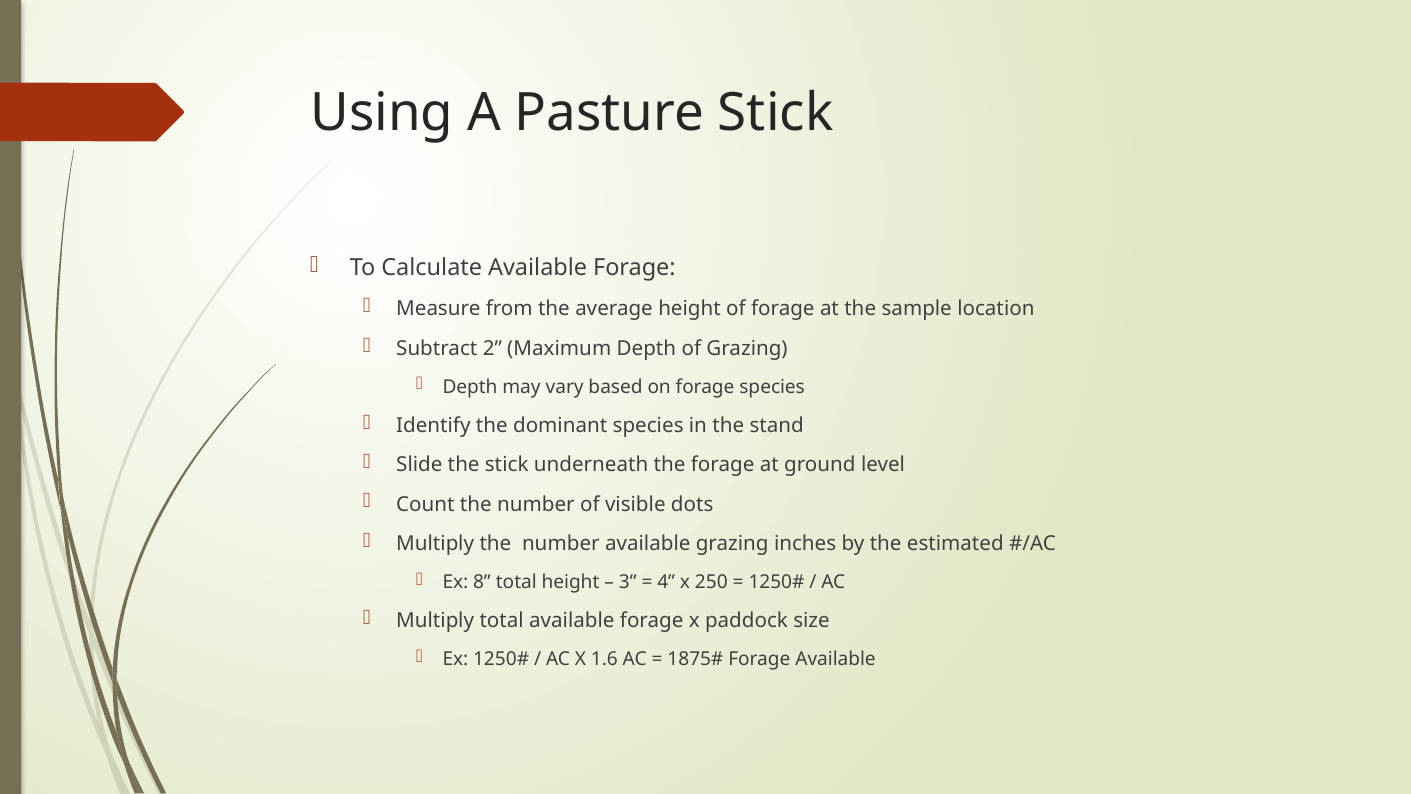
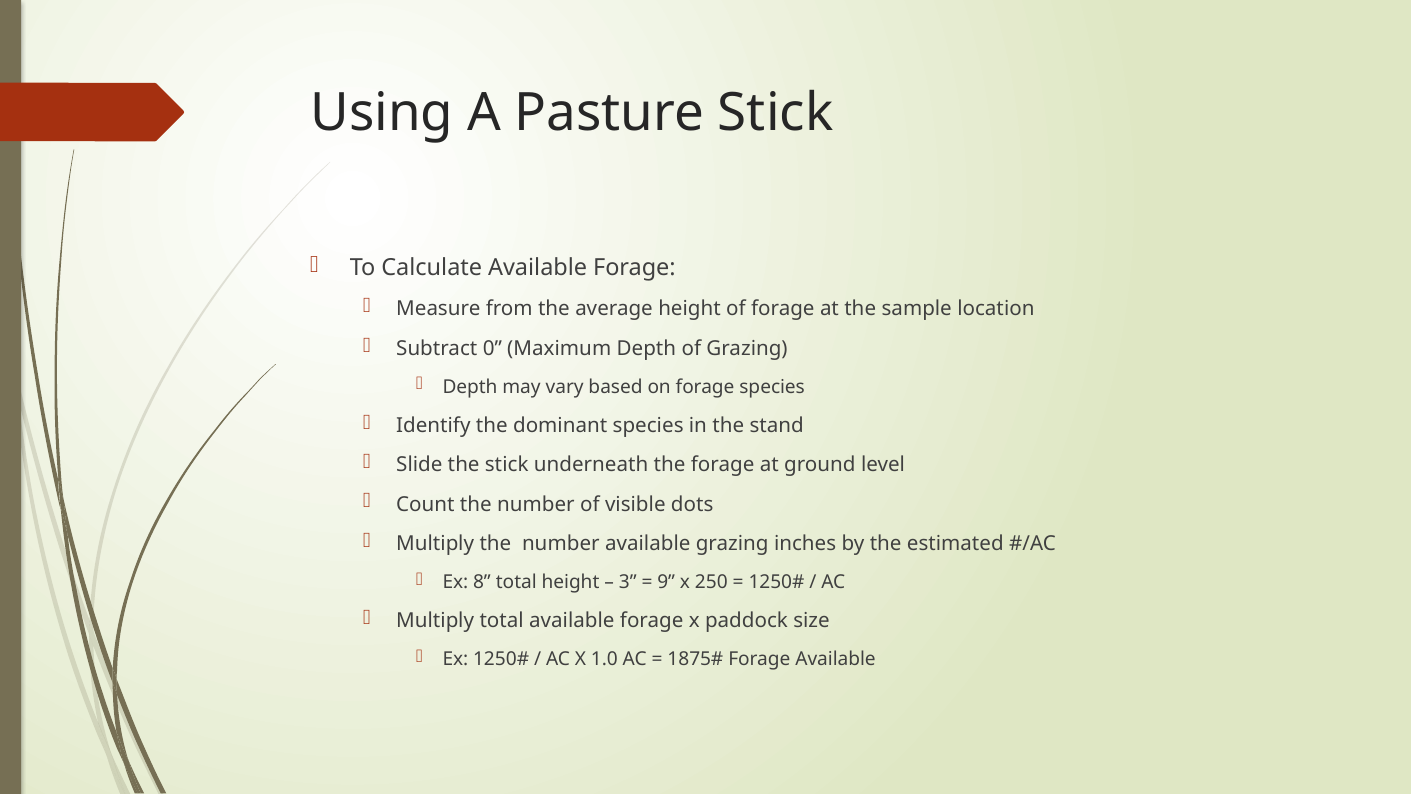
2: 2 -> 0 (492, 348)
4: 4 -> 9 (666, 582)
1.6: 1.6 -> 1.0 (604, 659)
